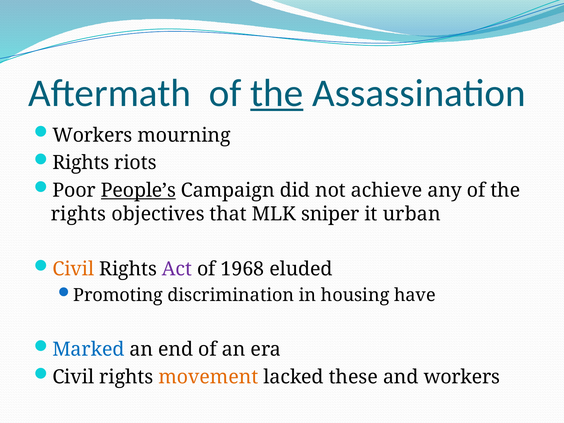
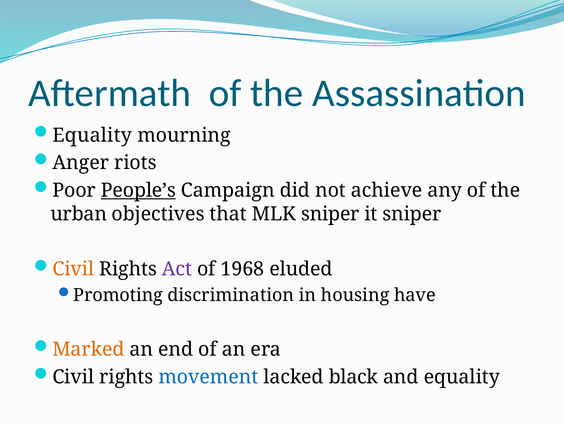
the underline: present -> none (277, 93)
Workers: Workers -> Equality (92, 135)
Rights: Rights -> Anger (81, 163)
rights: rights -> urban (79, 214)
it urban: urban -> sniper (412, 214)
Marked colour: blue -> orange (88, 349)
movement colour: orange -> blue (208, 377)
these: these -> black (353, 377)
and workers: workers -> equality (462, 377)
